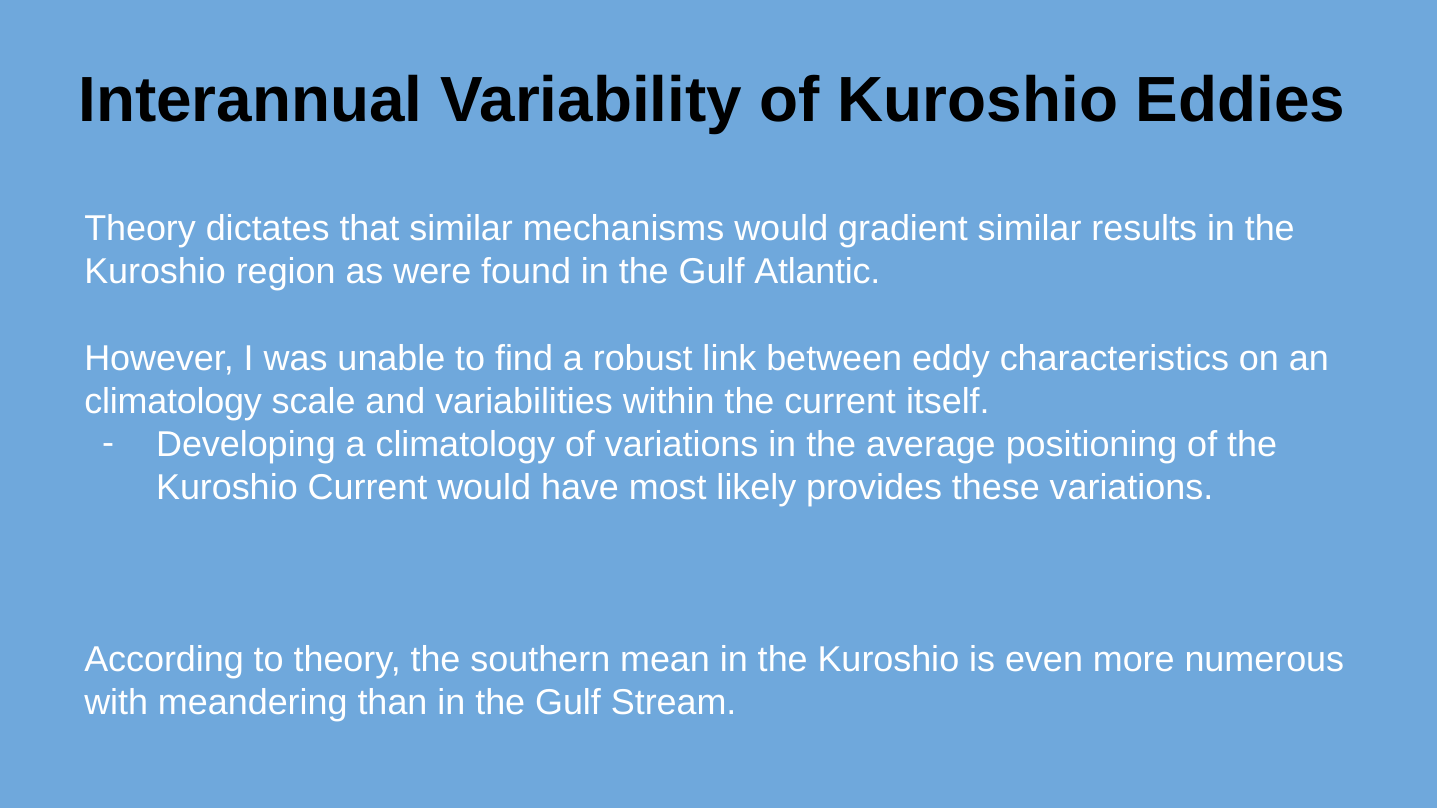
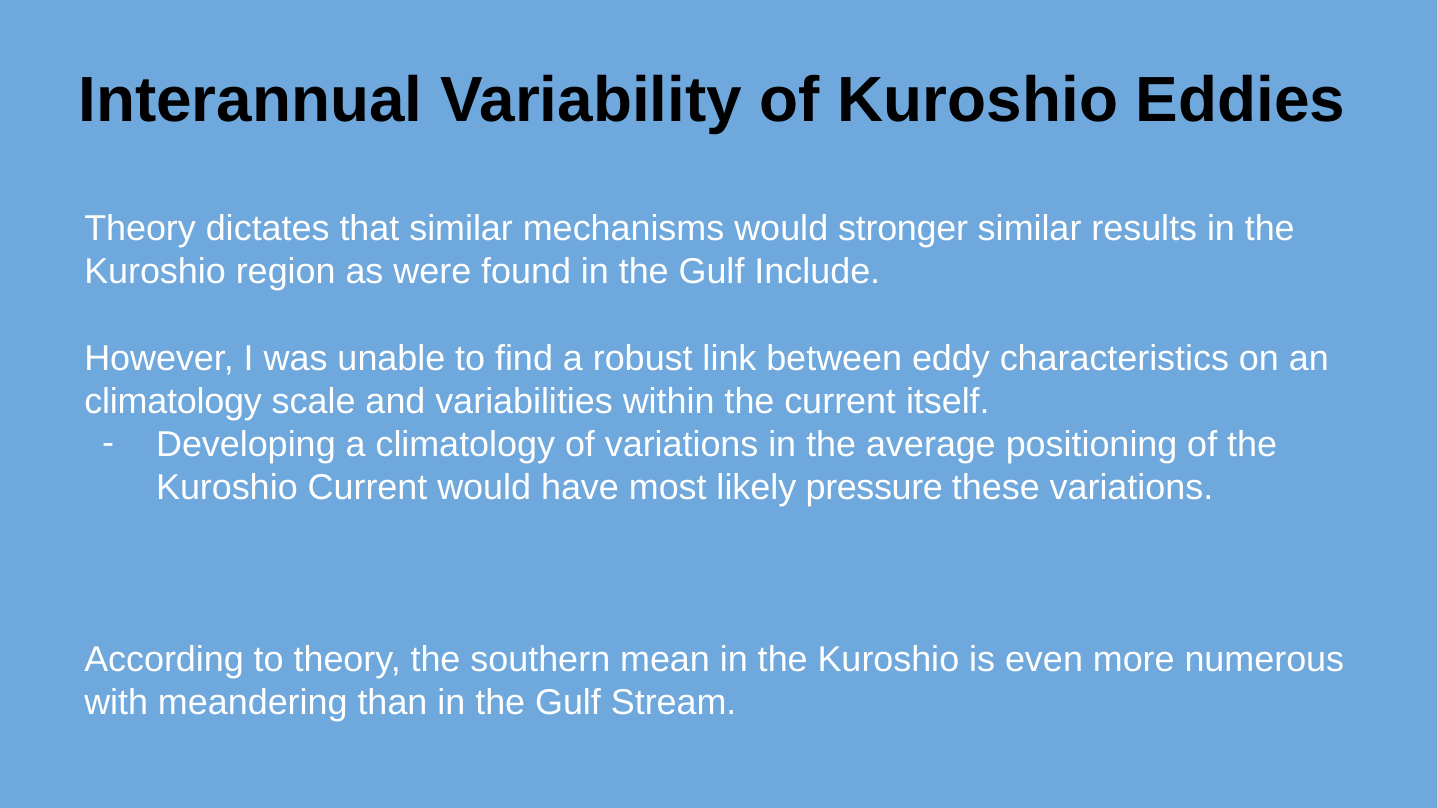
gradient: gradient -> stronger (903, 229)
Atlantic: Atlantic -> Include (817, 272)
provides: provides -> pressure (874, 488)
